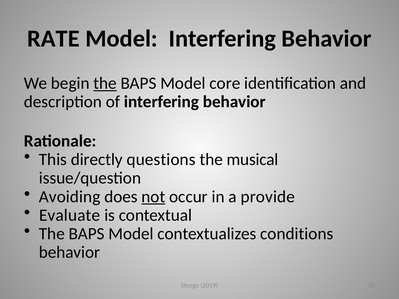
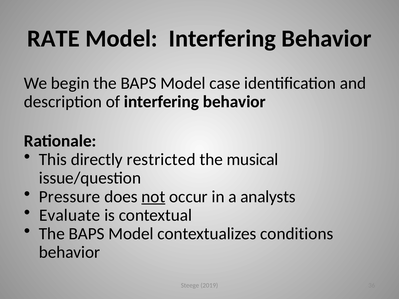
the underline: present -> none (105, 83)
core: core -> case (225, 83)
questions: questions -> restricted (161, 160)
Avoiding: Avoiding -> Pressure (70, 197)
provide: provide -> analysts (268, 197)
